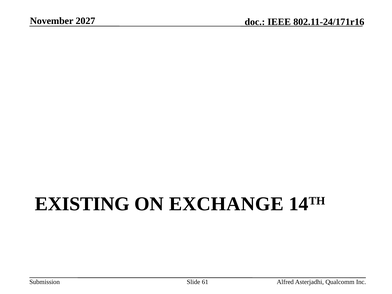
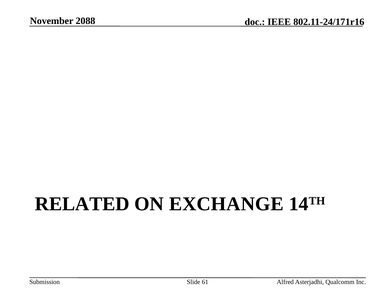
2027: 2027 -> 2088 (85, 21)
EXISTING: EXISTING -> RELATED (82, 204)
